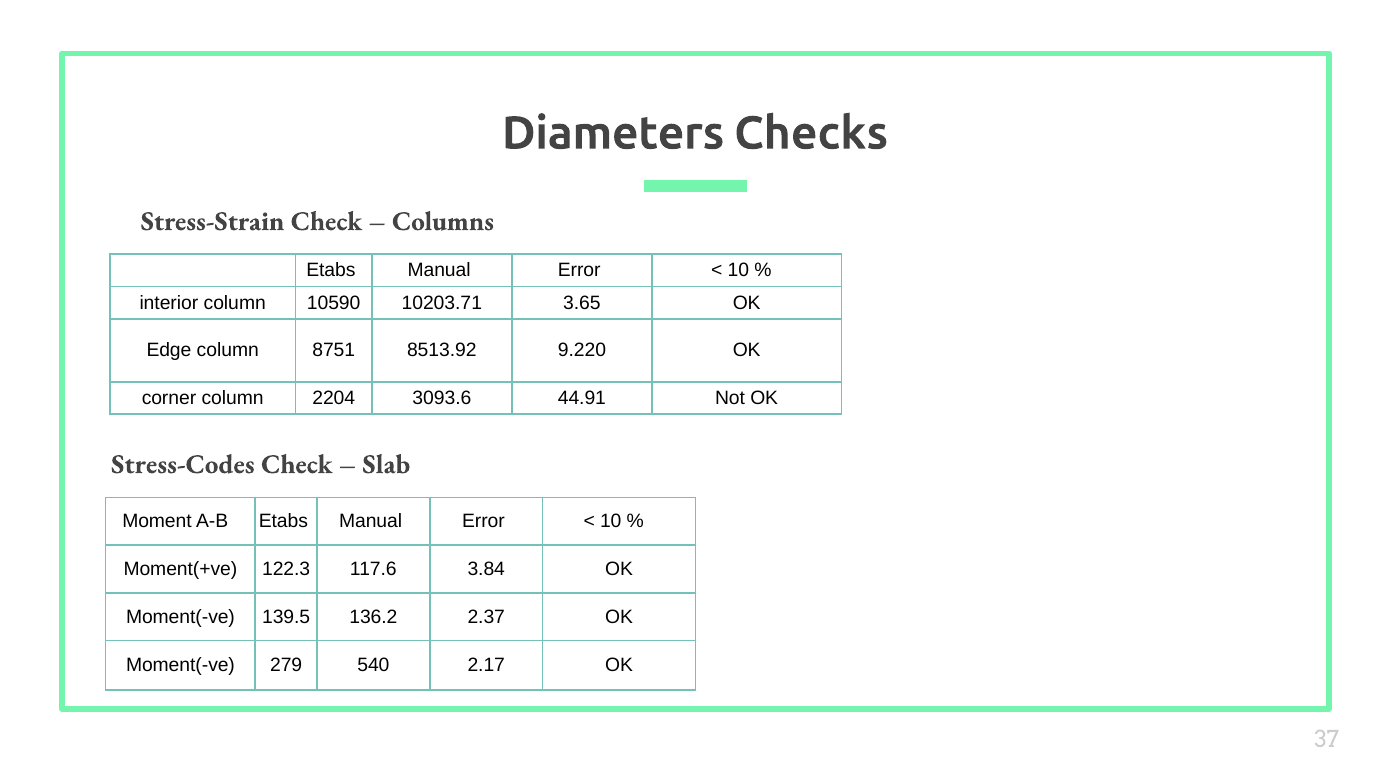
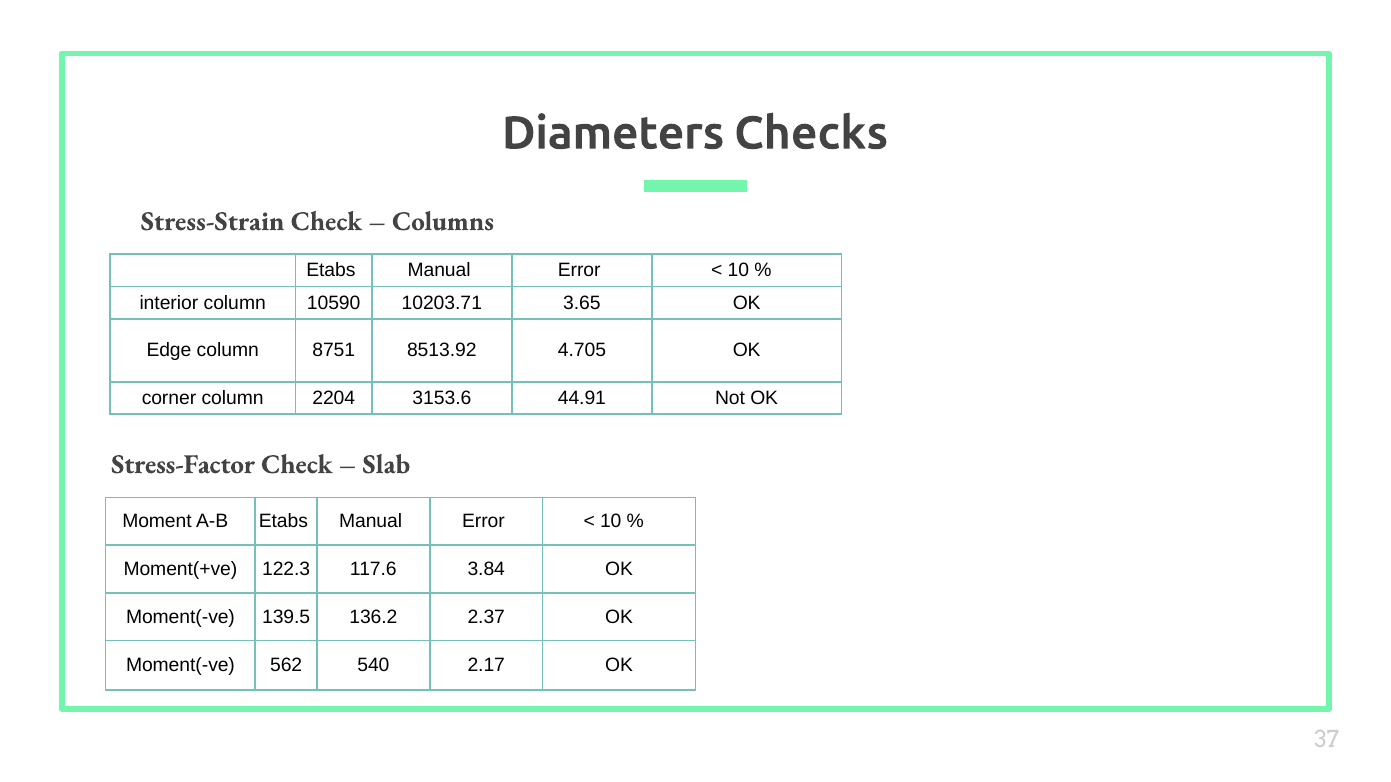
9.220: 9.220 -> 4.705 (582, 351)
3093.6: 3093.6 -> 3153.6 (442, 398)
Stress-Codes: Stress-Codes -> Stress-Factor (183, 464)
279: 279 -> 562 (286, 666)
